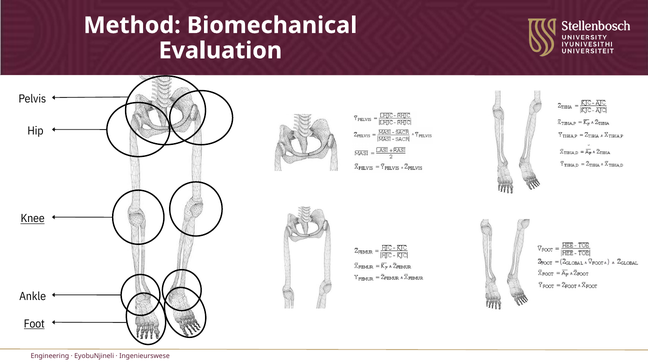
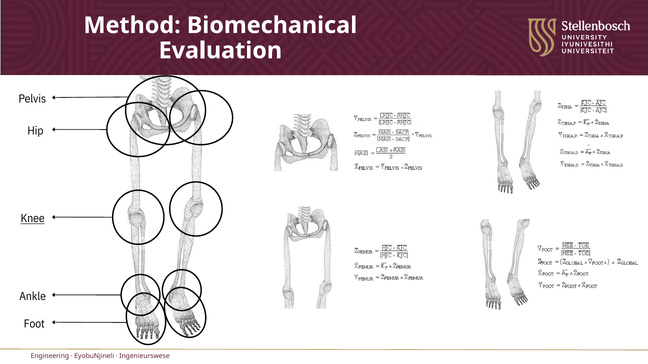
Foot underline: present -> none (34, 324)
